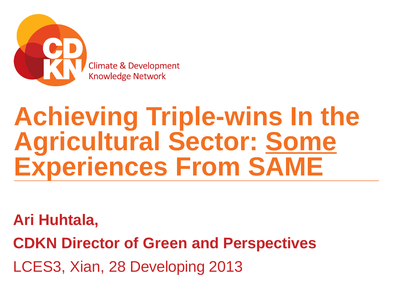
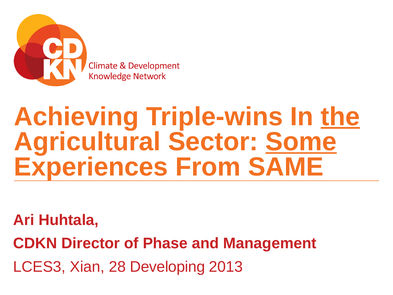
the underline: none -> present (340, 117)
Green: Green -> Phase (165, 243)
Perspectives: Perspectives -> Management (270, 243)
